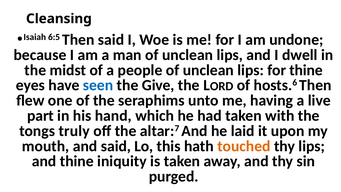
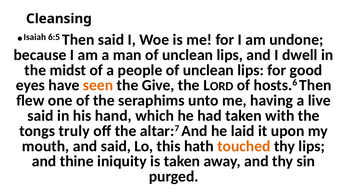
for thine: thine -> good (306, 70)
seen colour: blue -> orange (98, 85)
part: part -> said (40, 116)
